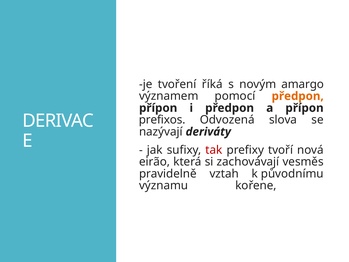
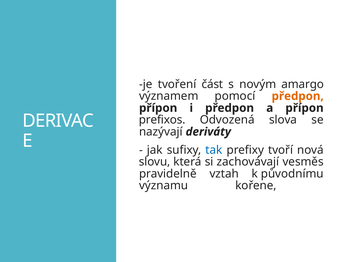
říká: říká -> část (212, 84)
tak colour: red -> blue (214, 150)
eirão: eirão -> slovu (155, 162)
